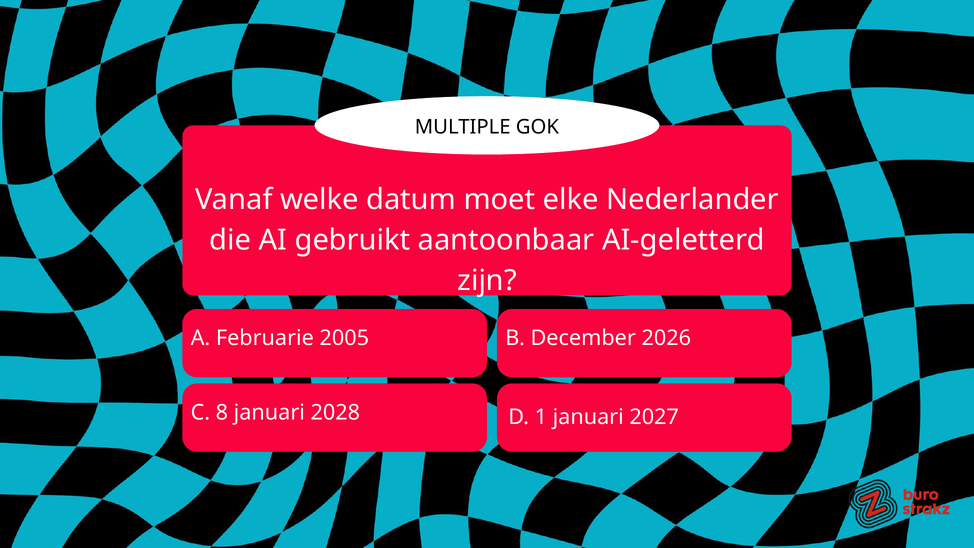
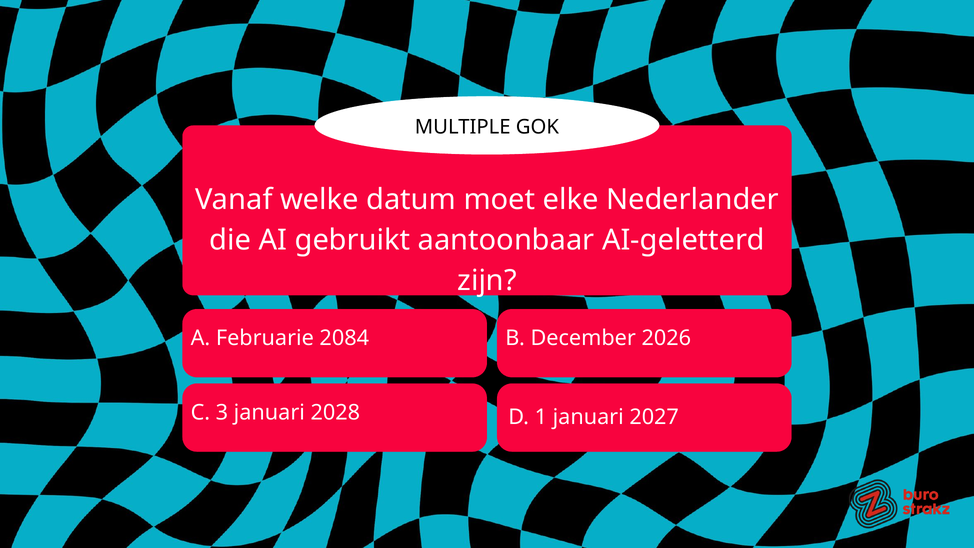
2005: 2005 -> 2084 (344, 338)
8: 8 -> 3 (222, 413)
